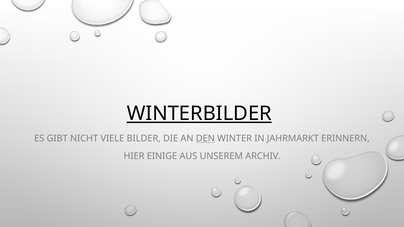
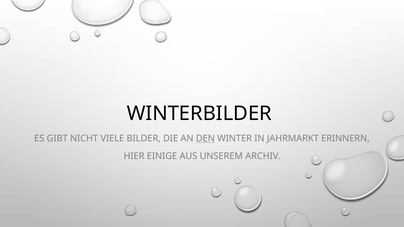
WINTERBILDER underline: present -> none (199, 114)
